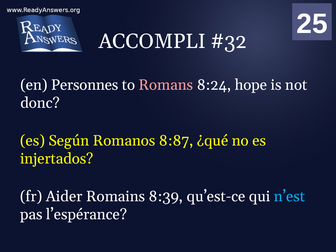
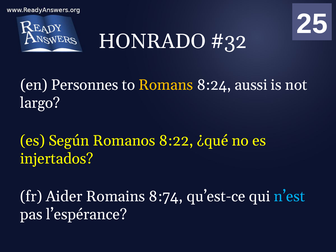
ACCOMPLI: ACCOMPLI -> HONRADO (152, 41)
Romans colour: pink -> yellow (166, 85)
hope: hope -> aussi (251, 85)
donc: donc -> largo (40, 103)
8:87: 8:87 -> 8:22 (176, 141)
8:39: 8:39 -> 8:74 (166, 196)
